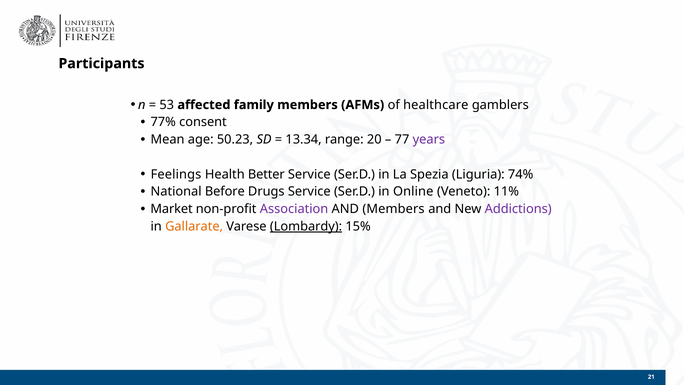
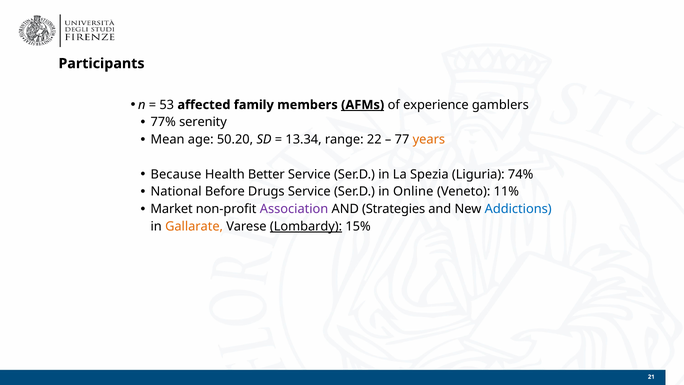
AFMs underline: none -> present (363, 105)
healthcare: healthcare -> experience (436, 105)
consent: consent -> serenity (203, 122)
50.23: 50.23 -> 50.20 (235, 139)
20: 20 -> 22 (374, 139)
years colour: purple -> orange (429, 139)
Feelings: Feelings -> Because (176, 174)
AND Members: Members -> Strategies (394, 209)
Addictions colour: purple -> blue (518, 209)
